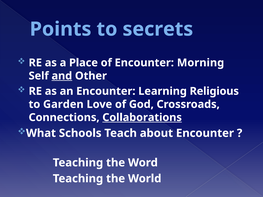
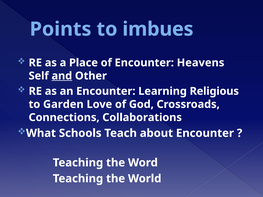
secrets: secrets -> imbues (158, 29)
Morning: Morning -> Heavens (201, 63)
Collaborations underline: present -> none (142, 118)
